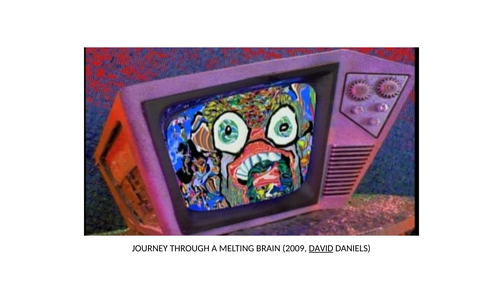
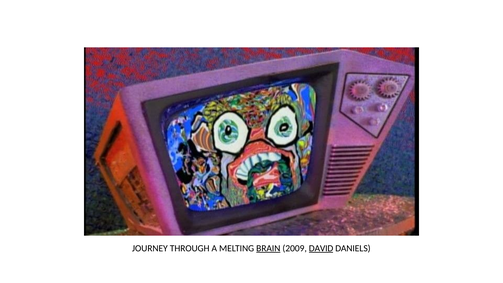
BRAIN underline: none -> present (268, 248)
